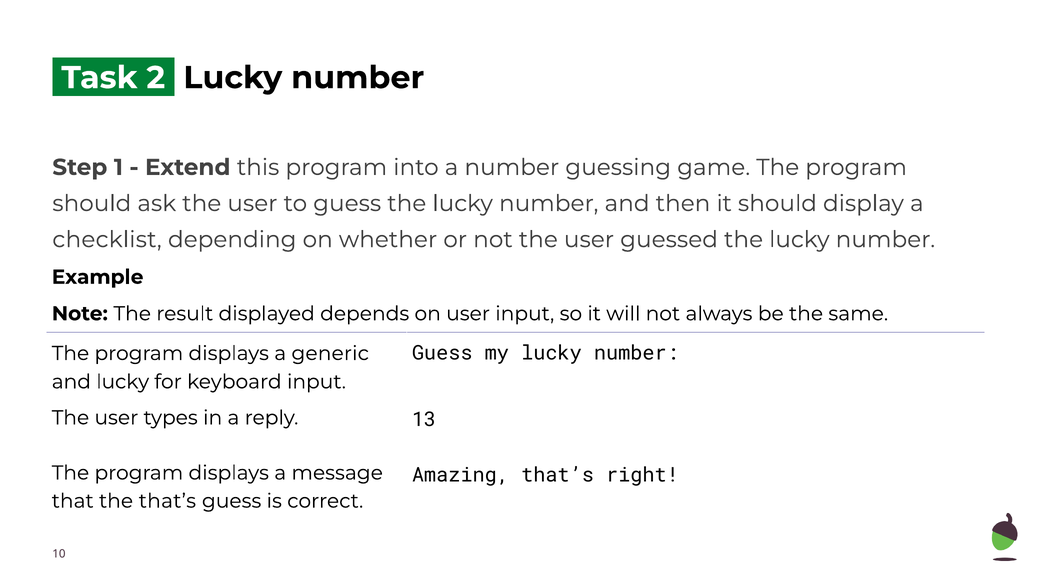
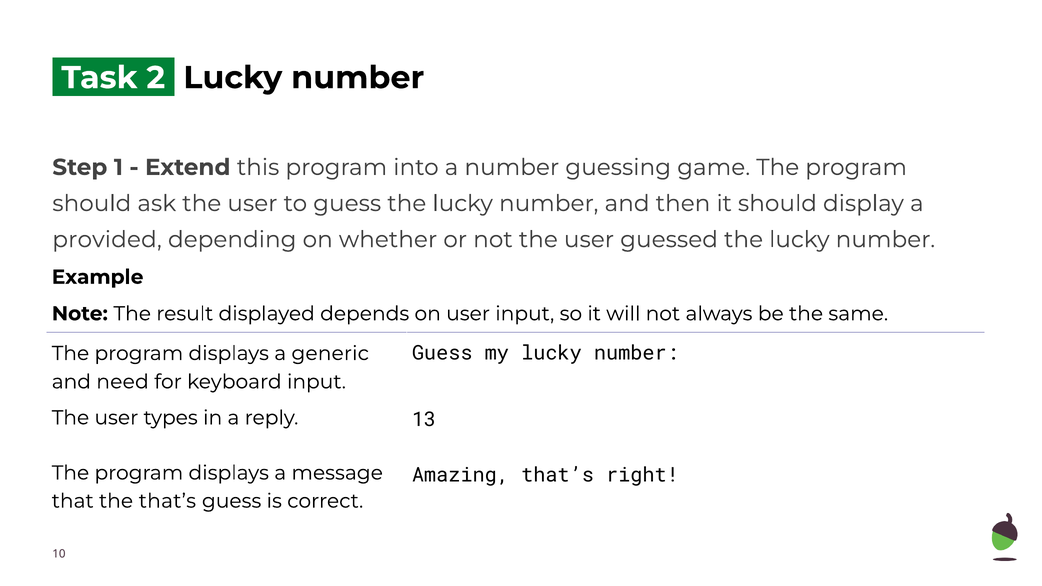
checklist: checklist -> provided (107, 240)
and lucky: lucky -> need (123, 382)
